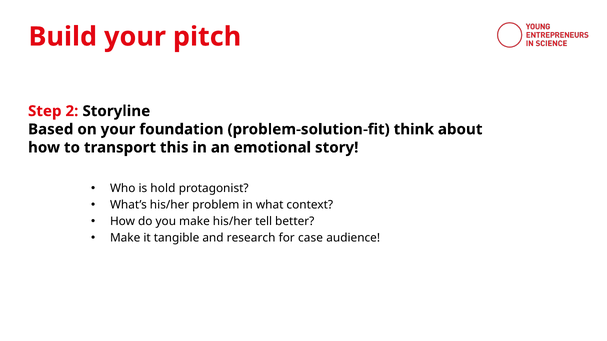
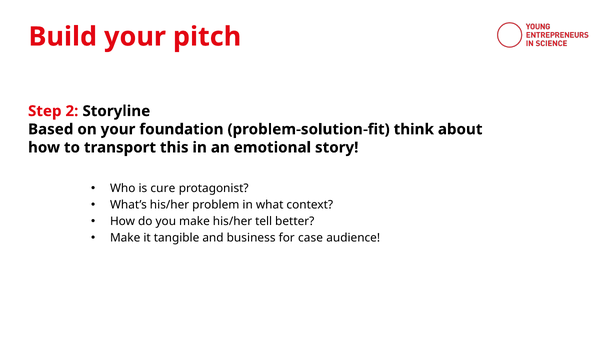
hold: hold -> cure (163, 188)
research: research -> business (251, 238)
